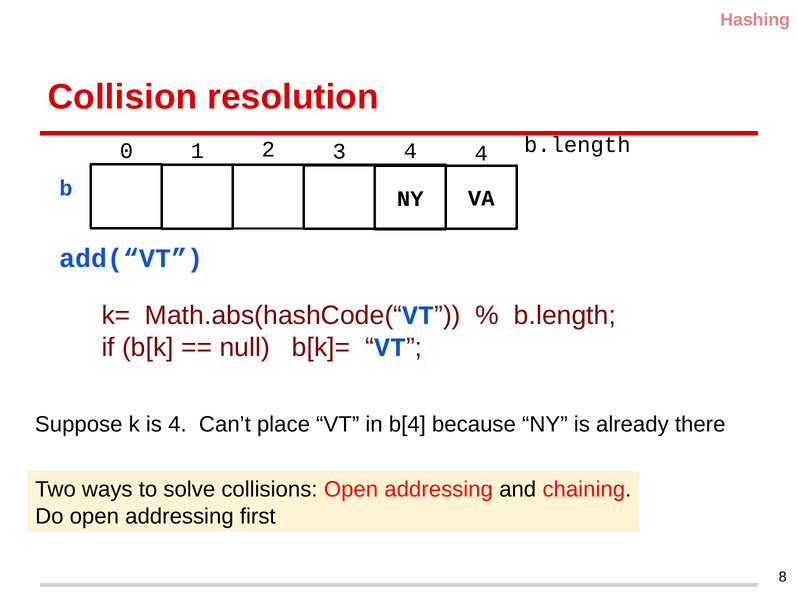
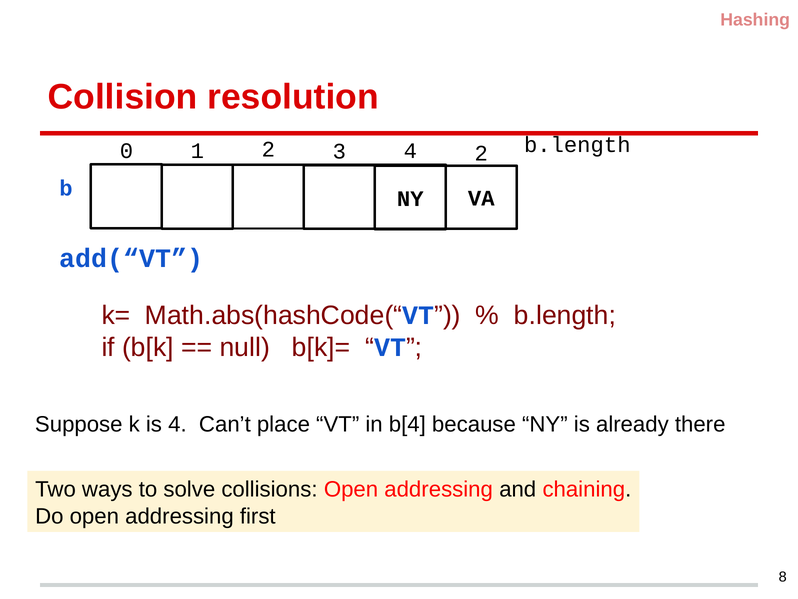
4 4: 4 -> 2 (481, 153)
